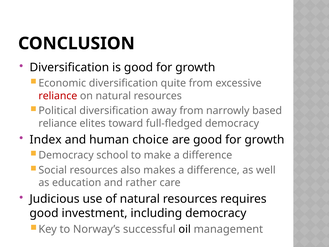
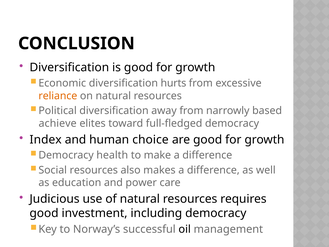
quite: quite -> hurts (173, 83)
reliance colour: red -> orange (58, 96)
reliance: reliance -> achieve (58, 123)
school: school -> health (112, 155)
rather: rather -> power (141, 183)
